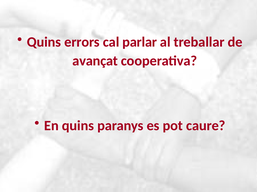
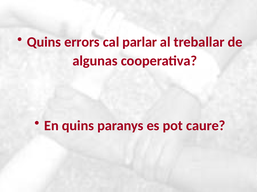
avançat: avançat -> algunas (95, 61)
